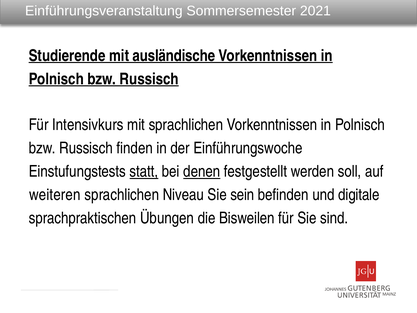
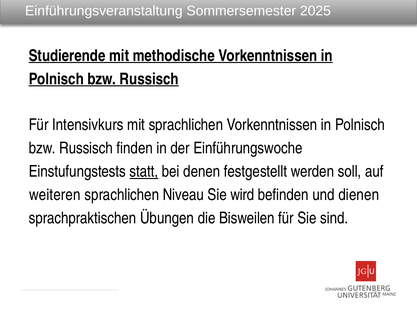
2021: 2021 -> 2025 (315, 11)
ausländische: ausländische -> methodische (174, 56)
denen underline: present -> none (202, 171)
sein: sein -> wird (242, 195)
digitale: digitale -> dienen (359, 195)
